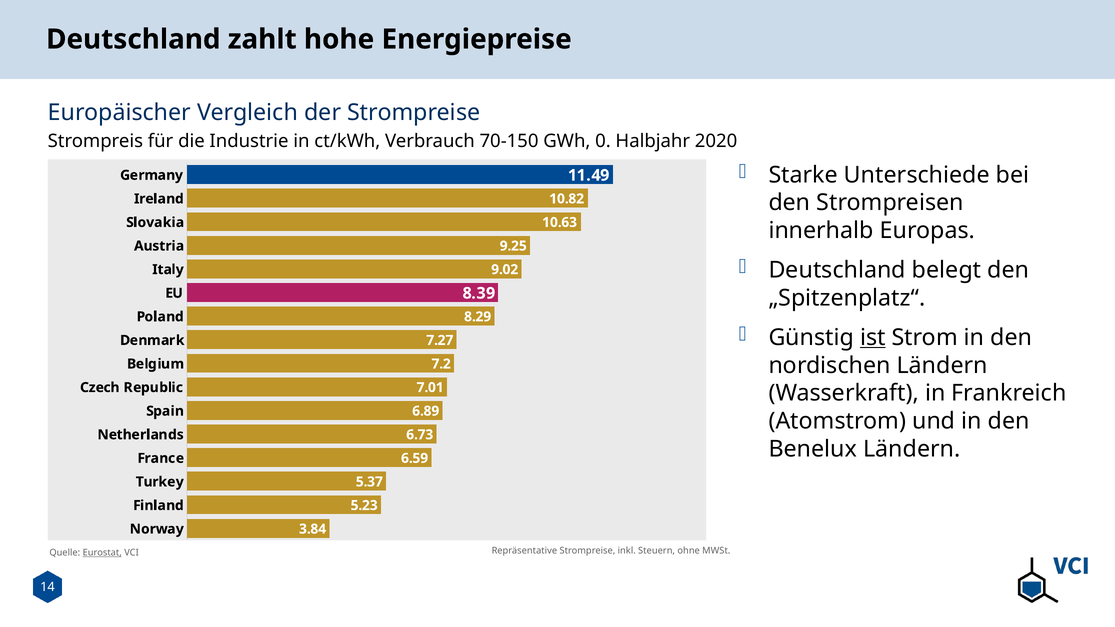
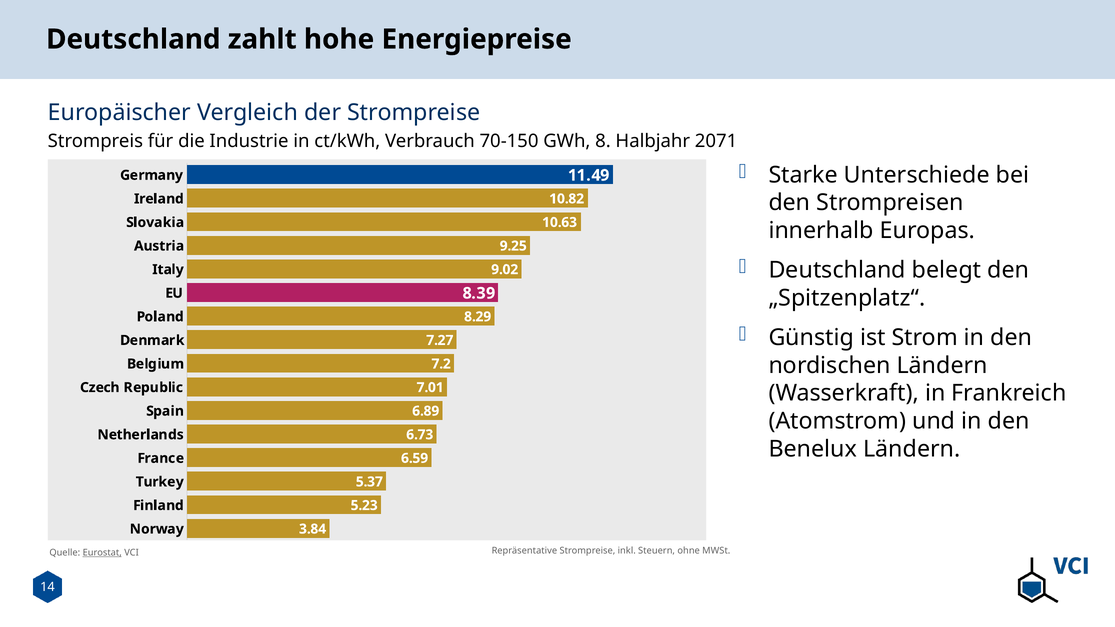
0: 0 -> 8 (603, 141)
2020: 2020 -> 2071 (716, 141)
ist underline: present -> none (873, 338)
